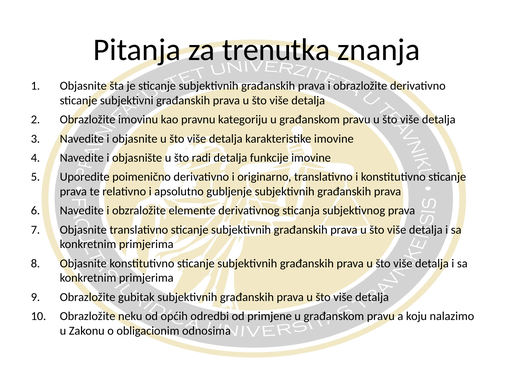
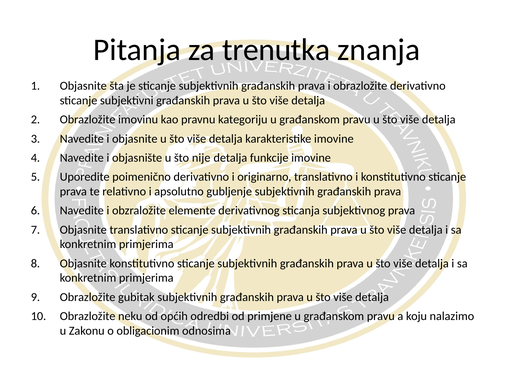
radi: radi -> nije (201, 158)
